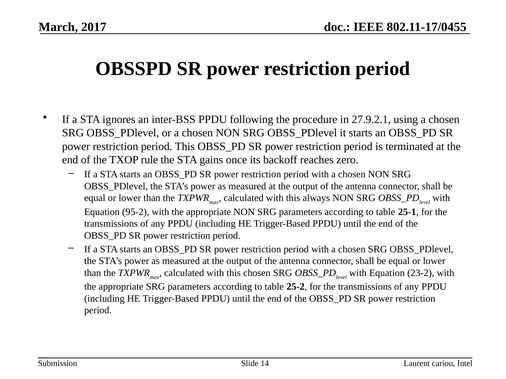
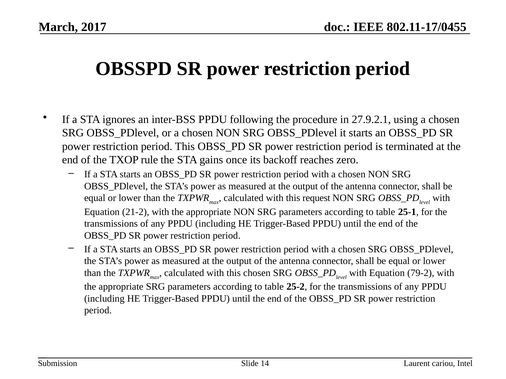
always: always -> request (316, 198)
95-2: 95-2 -> 21-2 (136, 212)
23-2: 23-2 -> 79-2 (421, 273)
